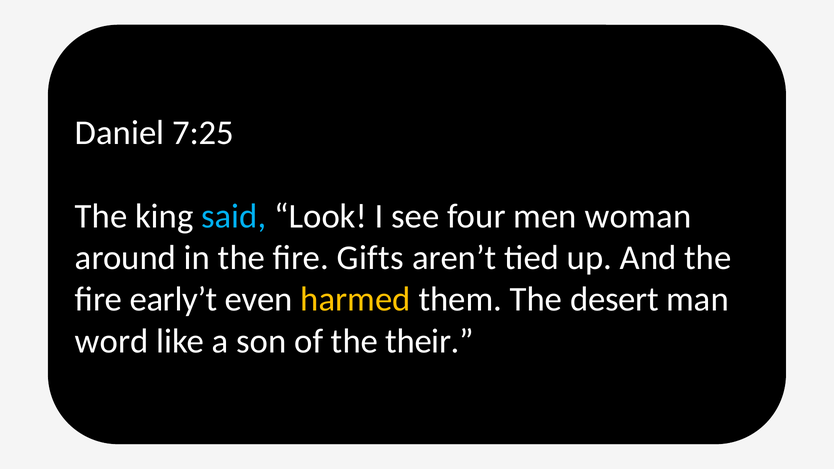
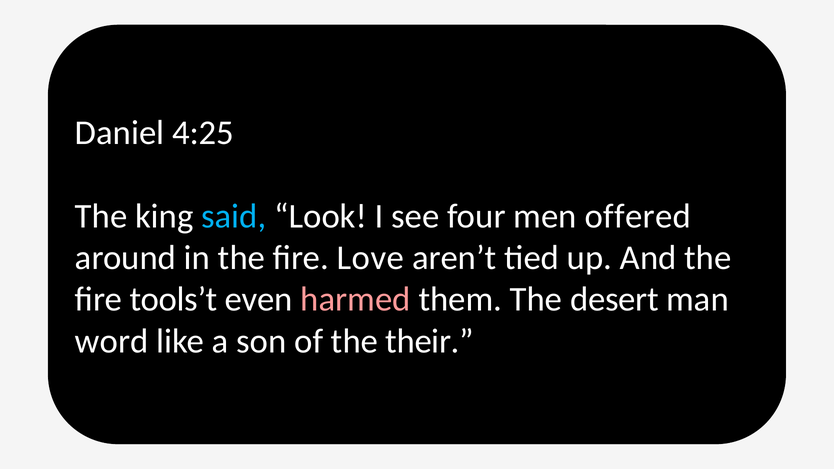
7:25: 7:25 -> 4:25 (203, 133)
woman: woman -> offered (638, 216)
Gifts: Gifts -> Love (370, 258)
early’t: early’t -> tools’t (174, 299)
harmed colour: yellow -> pink (356, 299)
